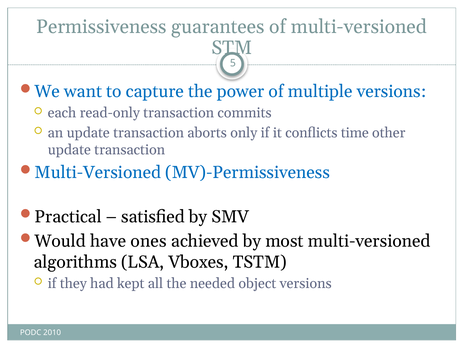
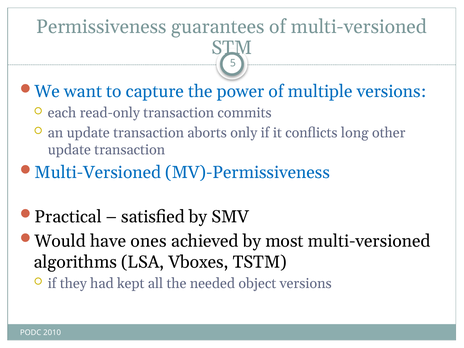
time: time -> long (355, 133)
